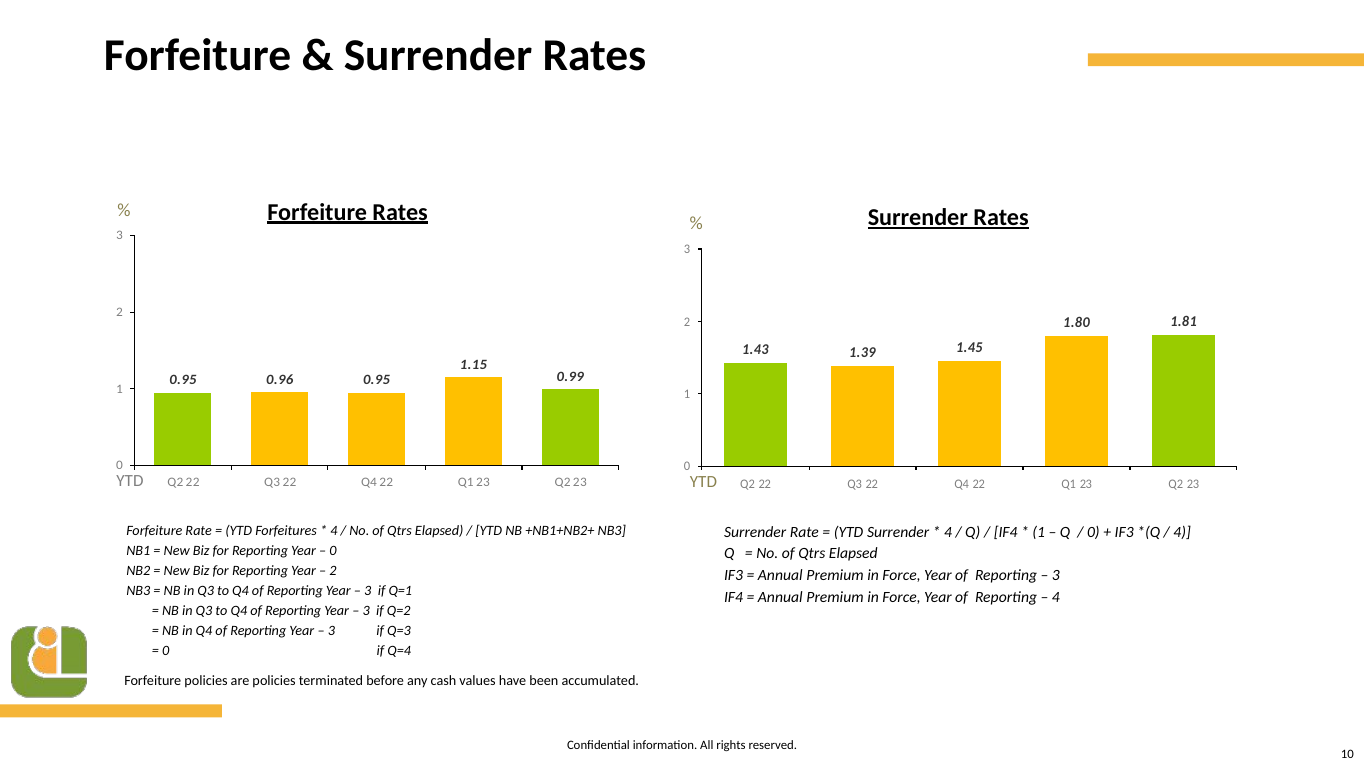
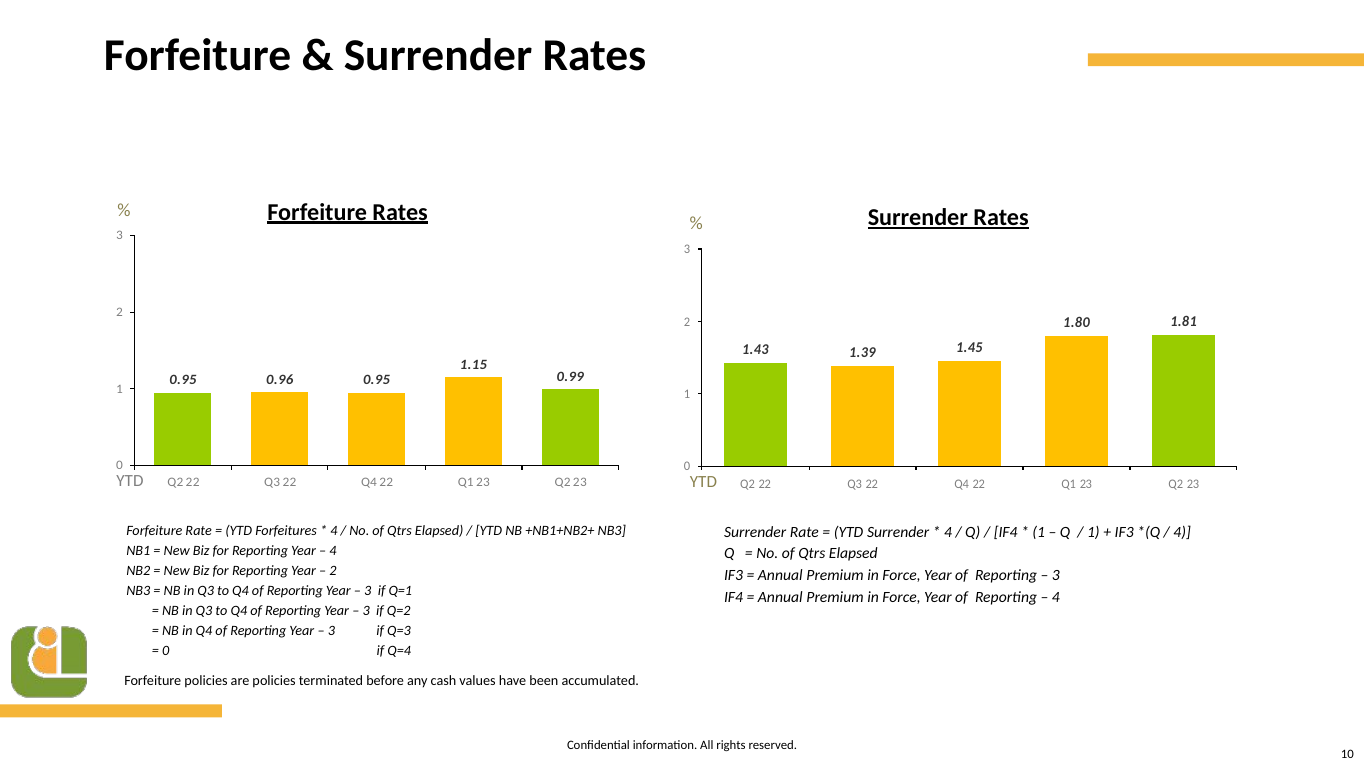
0: 0 -> 1 (1093, 532)
0: 0 -> 4 (333, 551)
